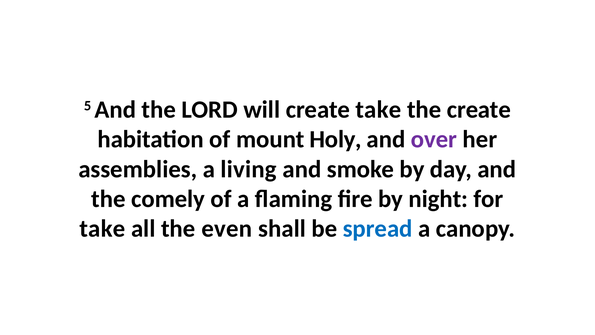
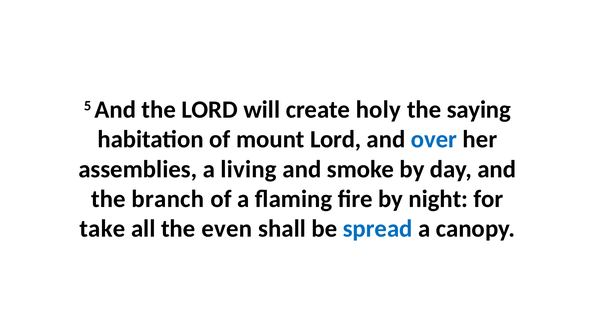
create take: take -> holy (378, 110)
the create: create -> saying (479, 110)
mount Holy: Holy -> Lord (336, 139)
over colour: purple -> blue (434, 139)
comely: comely -> branch (168, 199)
